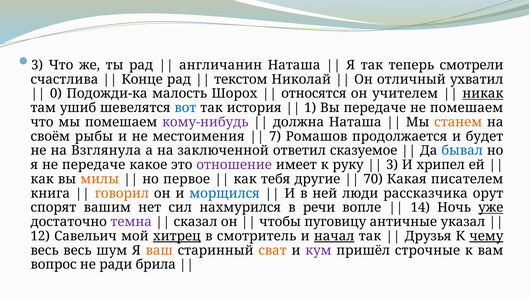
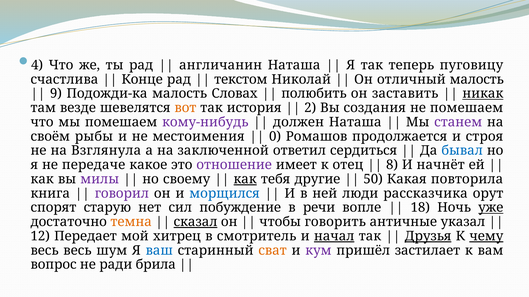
3: 3 -> 4 (37, 65)
смотрели: смотрели -> пуговицу (471, 65)
отличный ухватил: ухватил -> малость (477, 79)
0: 0 -> 9 (56, 94)
Шорох: Шорох -> Словах (235, 94)
относятся: относятся -> полюбить (314, 94)
учителем: учителем -> заставить (405, 94)
ушиб: ушиб -> везде (78, 108)
вот colour: blue -> orange (185, 108)
1: 1 -> 2 (310, 108)
Вы передаче: передаче -> создания (375, 108)
должна: должна -> должен (298, 122)
станем colour: orange -> purple (458, 122)
7: 7 -> 0 (275, 137)
будет: будет -> строя (484, 137)
сказуемое: сказуемое -> сердиться (364, 151)
руку: руку -> отец (348, 165)
3: 3 -> 8 (392, 165)
хрипел: хрипел -> начнёт (441, 165)
милы colour: orange -> purple (100, 179)
первое: первое -> своему (187, 179)
как underline: none -> present (245, 179)
70: 70 -> 50 (373, 179)
писателем: писателем -> повторила (467, 179)
говорил colour: orange -> purple (122, 194)
вашим: вашим -> старую (107, 208)
нахмурился: нахмурился -> побуждение (240, 208)
14: 14 -> 18 (420, 208)
темна colour: purple -> orange (131, 222)
сказал underline: none -> present (196, 222)
пуговицу: пуговицу -> говорить (335, 222)
Савельич: Савельич -> Передает (86, 237)
хитрец underline: present -> none (177, 237)
Друзья underline: none -> present (428, 237)
ваш colour: orange -> blue (159, 251)
строчные: строчные -> застилает (428, 251)
